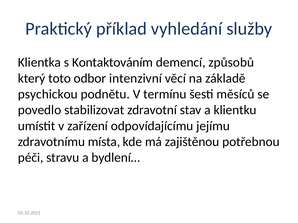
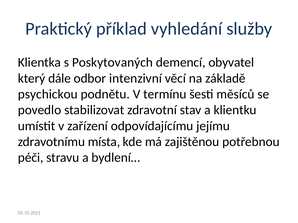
Kontaktováním: Kontaktováním -> Poskytovaných (112, 63)
způsobů: způsobů -> obyvatel (231, 63)
toto: toto -> dále (60, 78)
